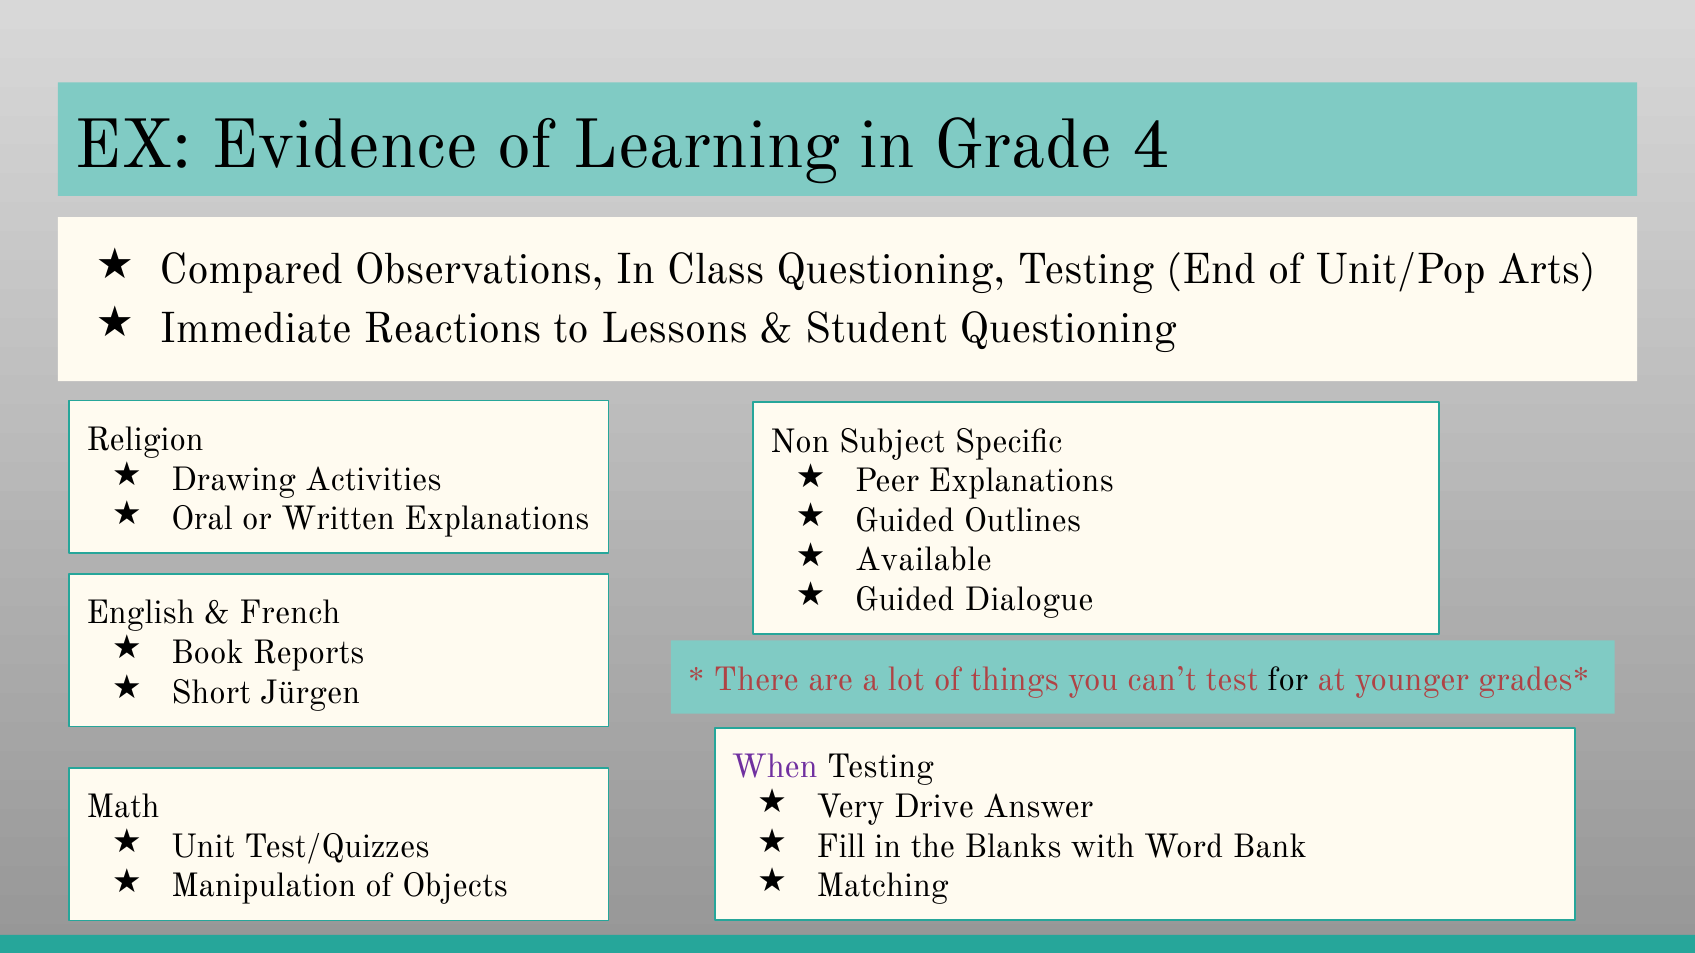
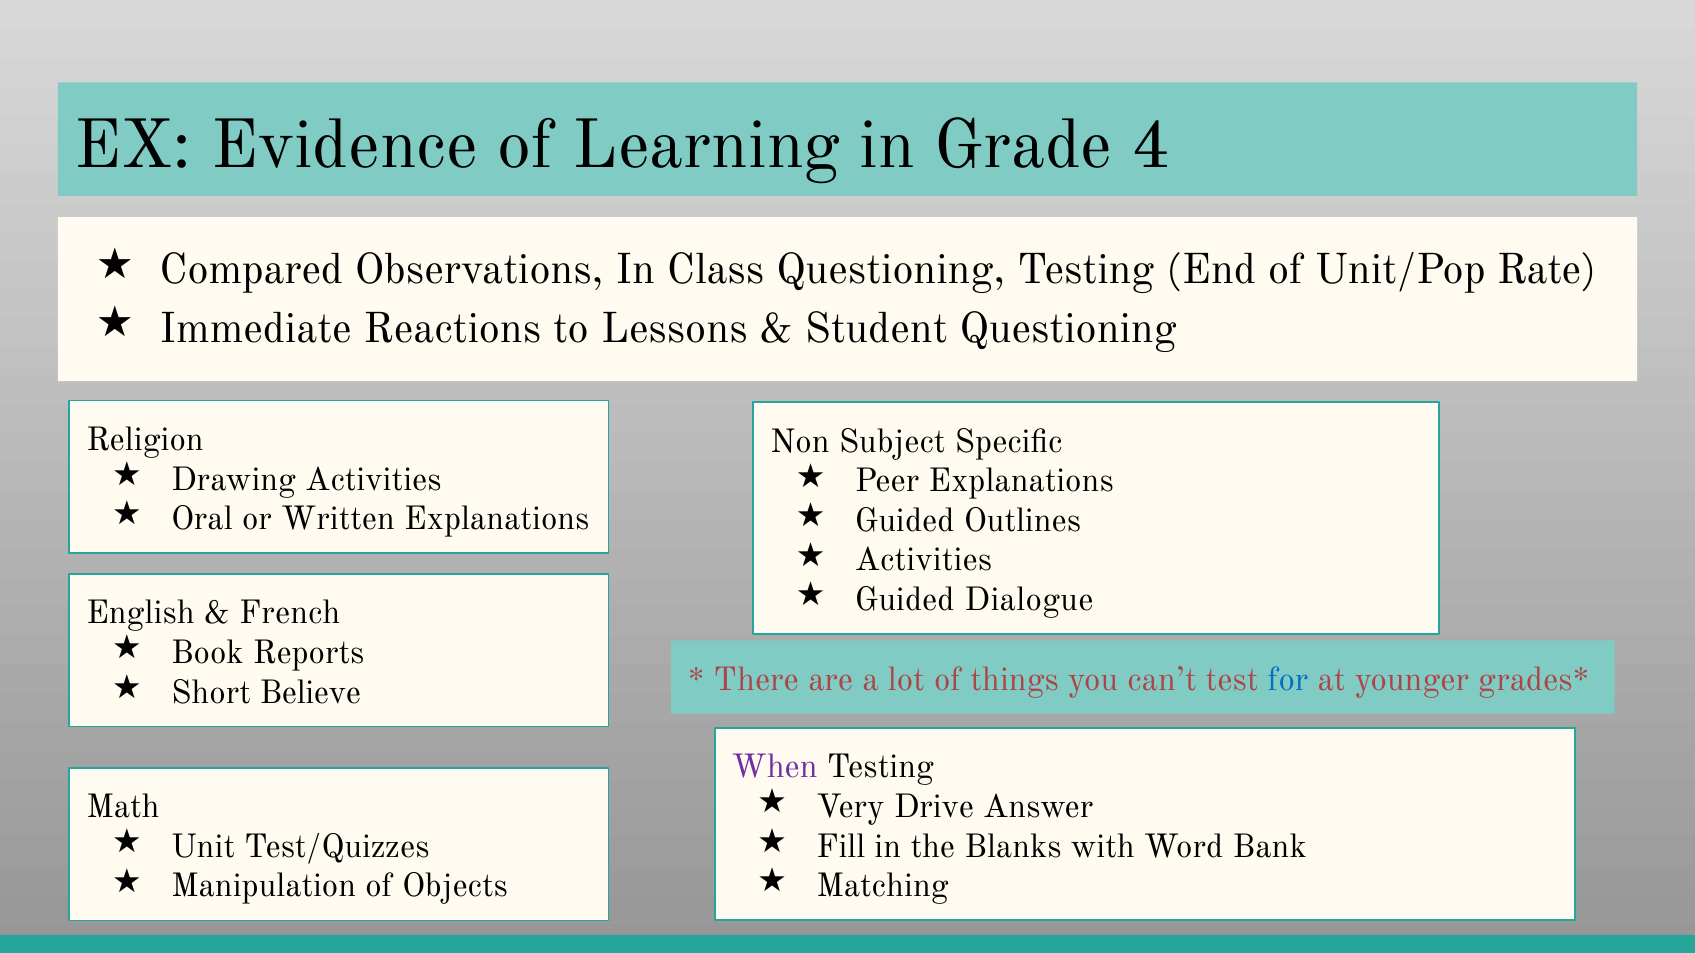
Arts: Arts -> Rate (1547, 270)
Available: Available -> Activities (924, 560)
for colour: black -> blue (1288, 680)
Jürgen: Jürgen -> Believe (310, 693)
